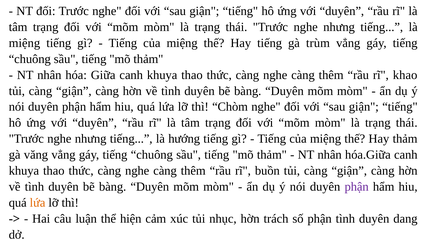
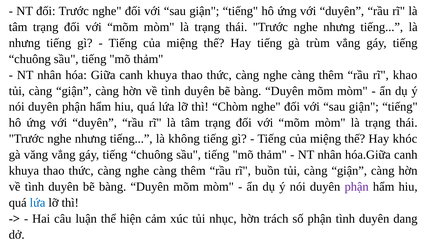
miệng: miệng -> nhưng (25, 43)
hướng: hướng -> không (184, 139)
Hay thảm: thảm -> khóc (405, 139)
lứa colour: orange -> blue (38, 202)
